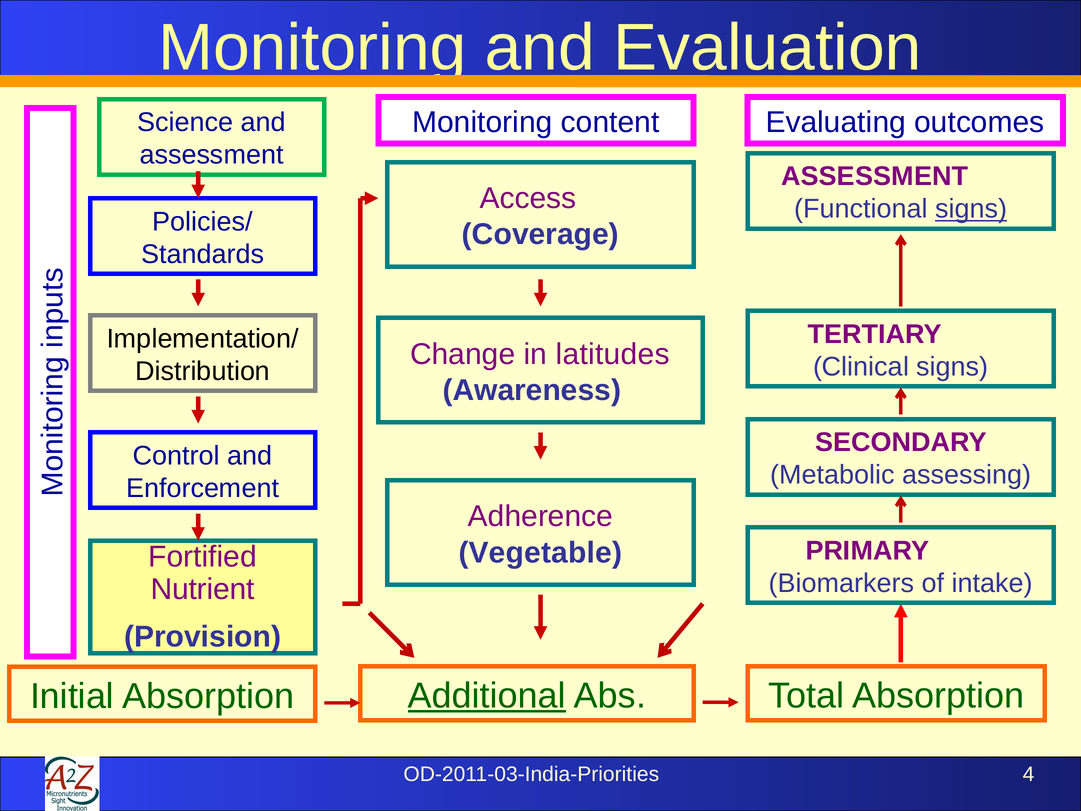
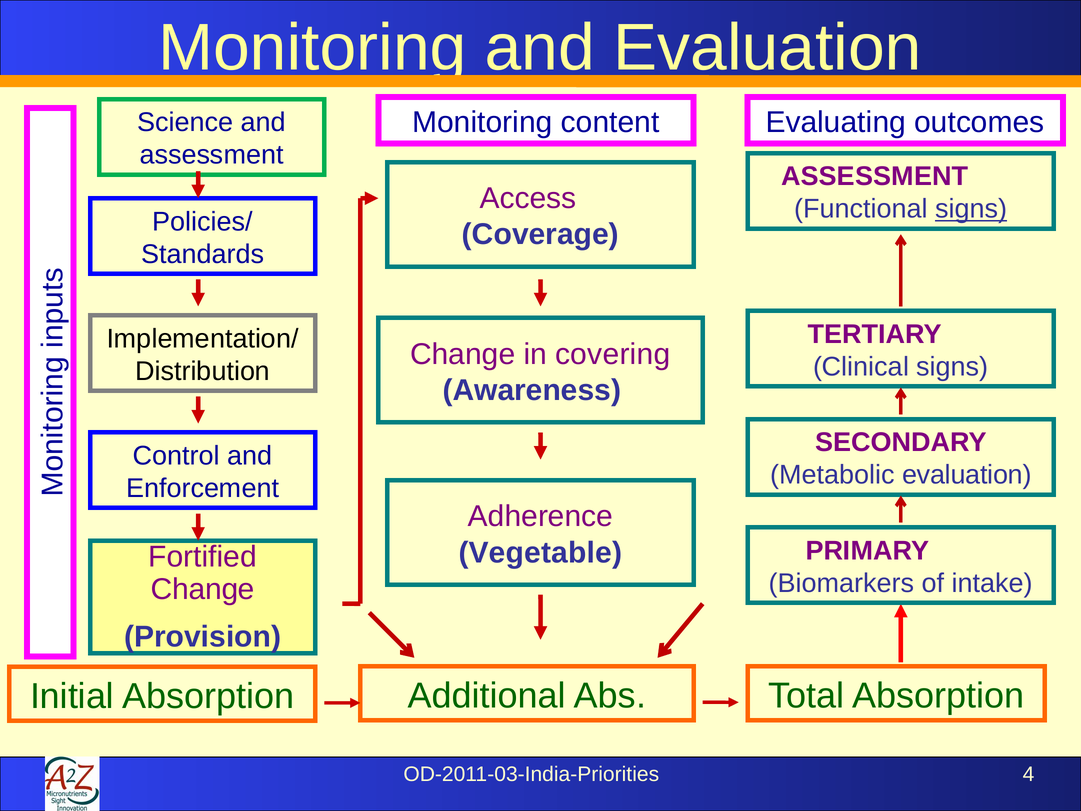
latitudes: latitudes -> covering (613, 354)
Metabolic assessing: assessing -> evaluation (967, 475)
Nutrient: Nutrient -> Change (203, 589)
Additional underline: present -> none (487, 695)
